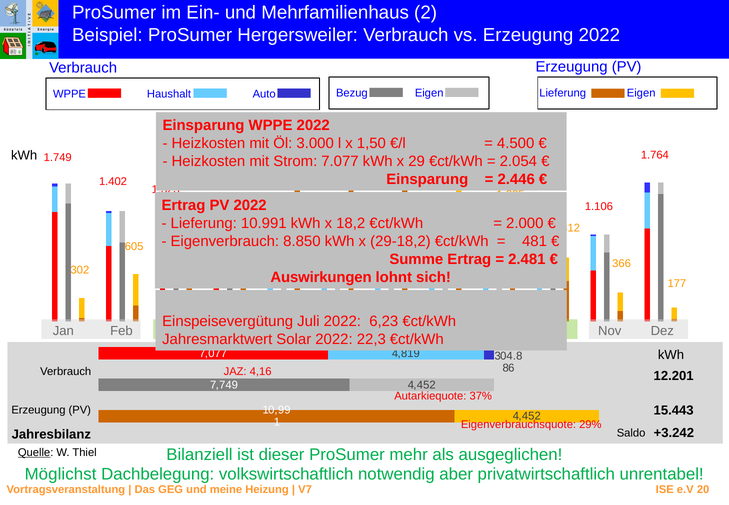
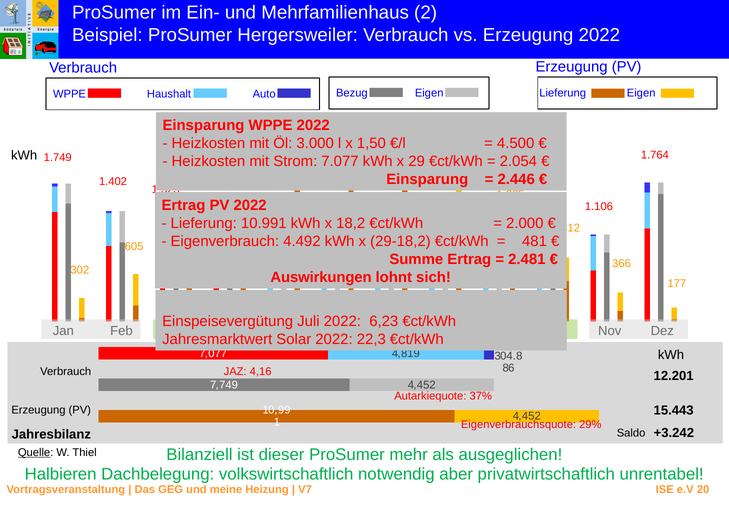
8.850: 8.850 -> 4.492 (302, 241)
Möglichst: Möglichst -> Halbieren (61, 474)
